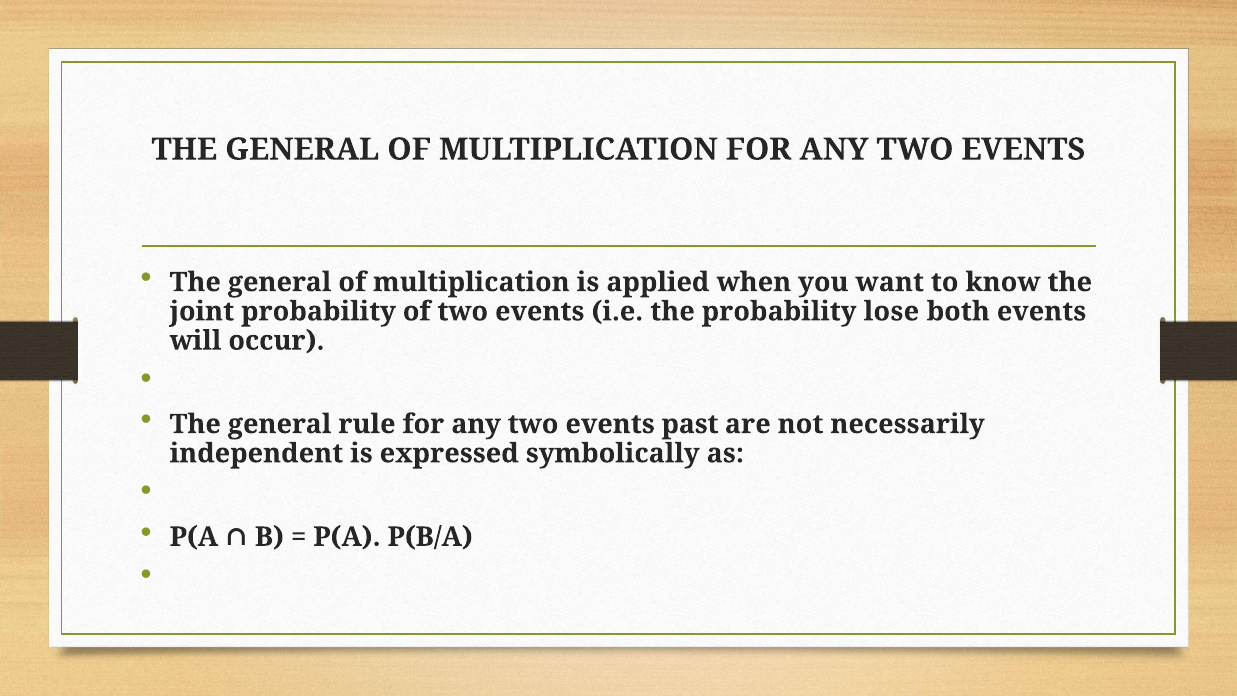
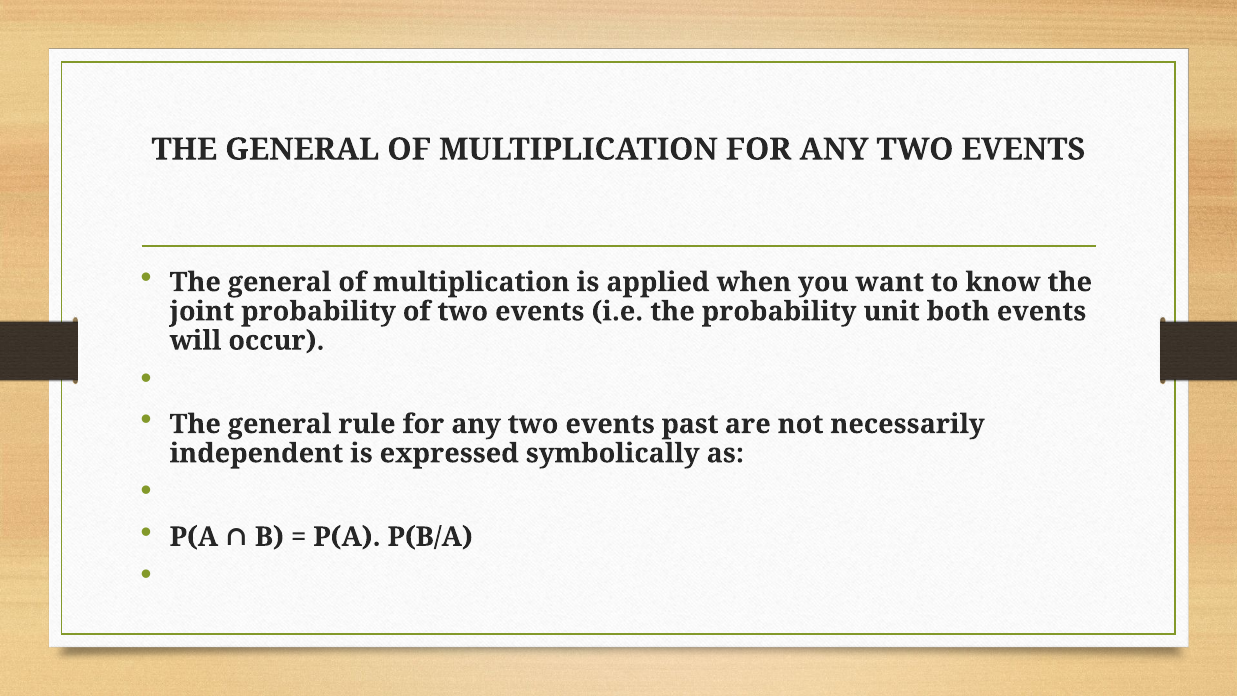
lose: lose -> unit (892, 311)
